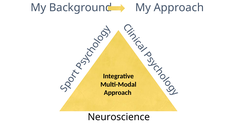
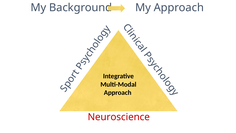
Neuroscience colour: black -> red (119, 117)
